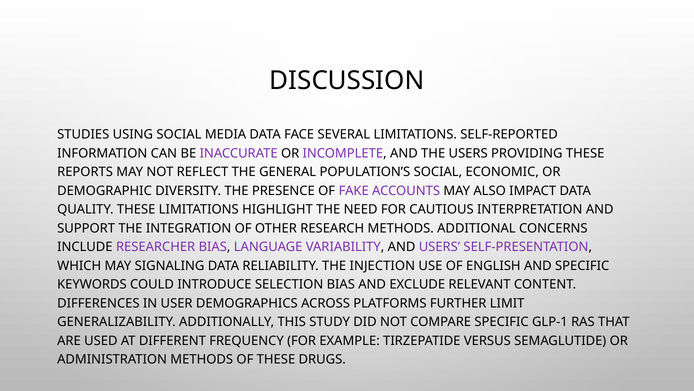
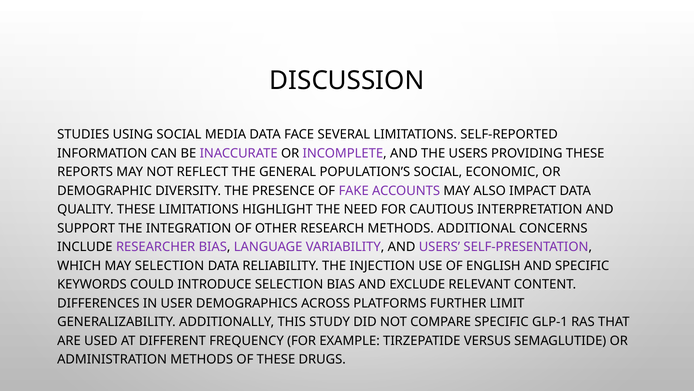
MAY SIGNALING: SIGNALING -> SELECTION (169, 265)
